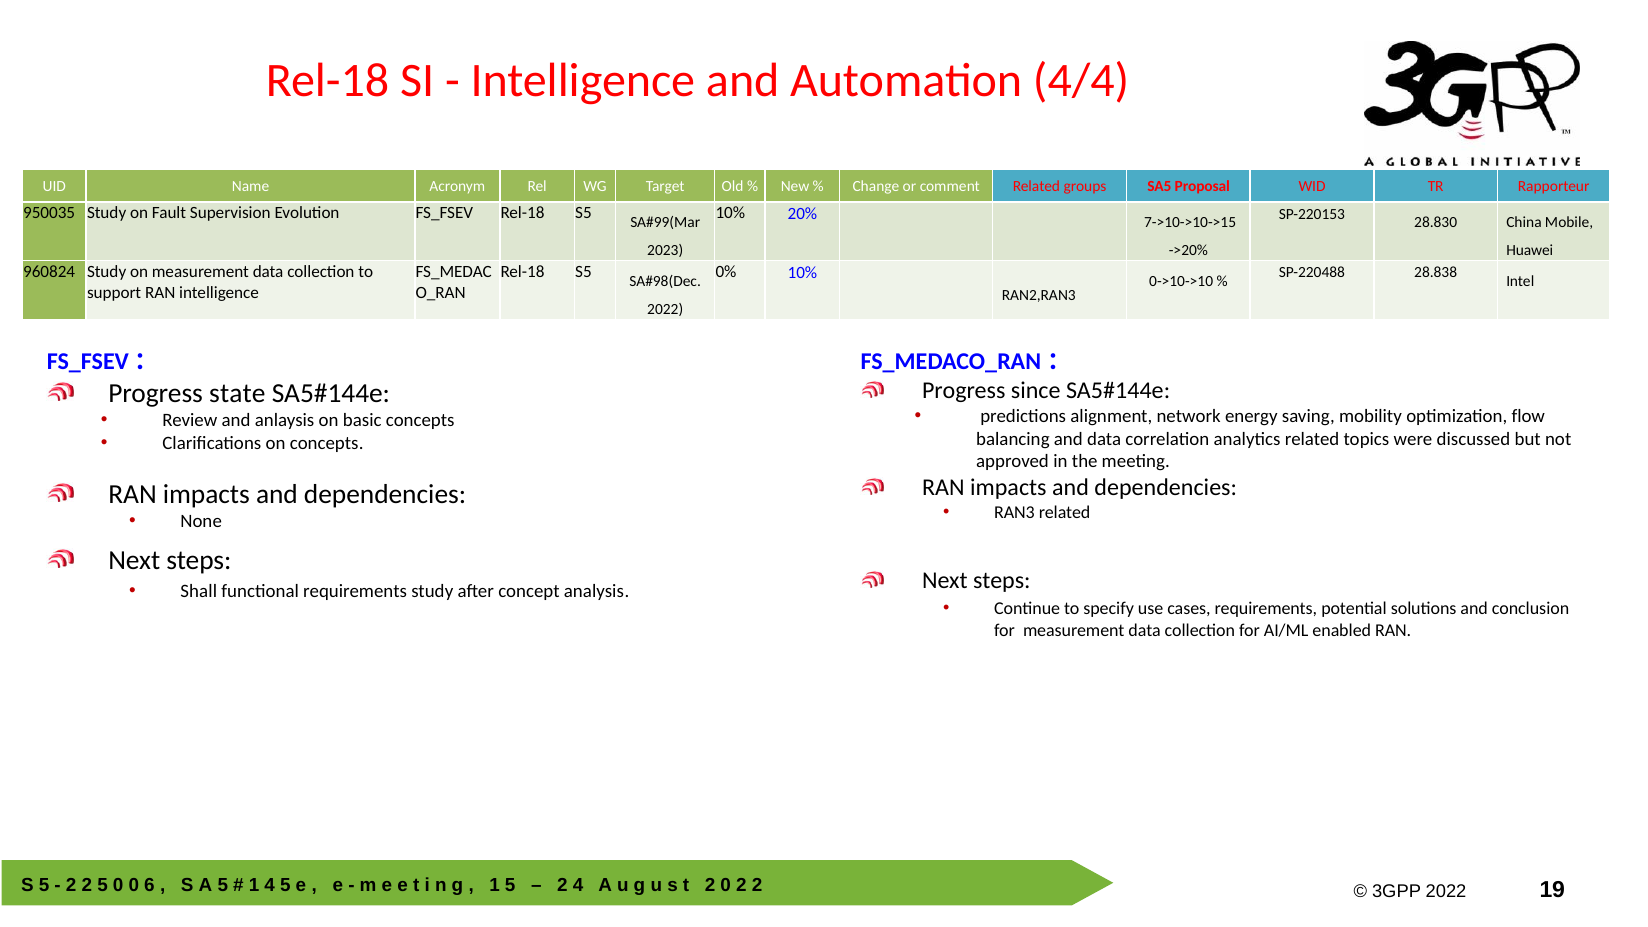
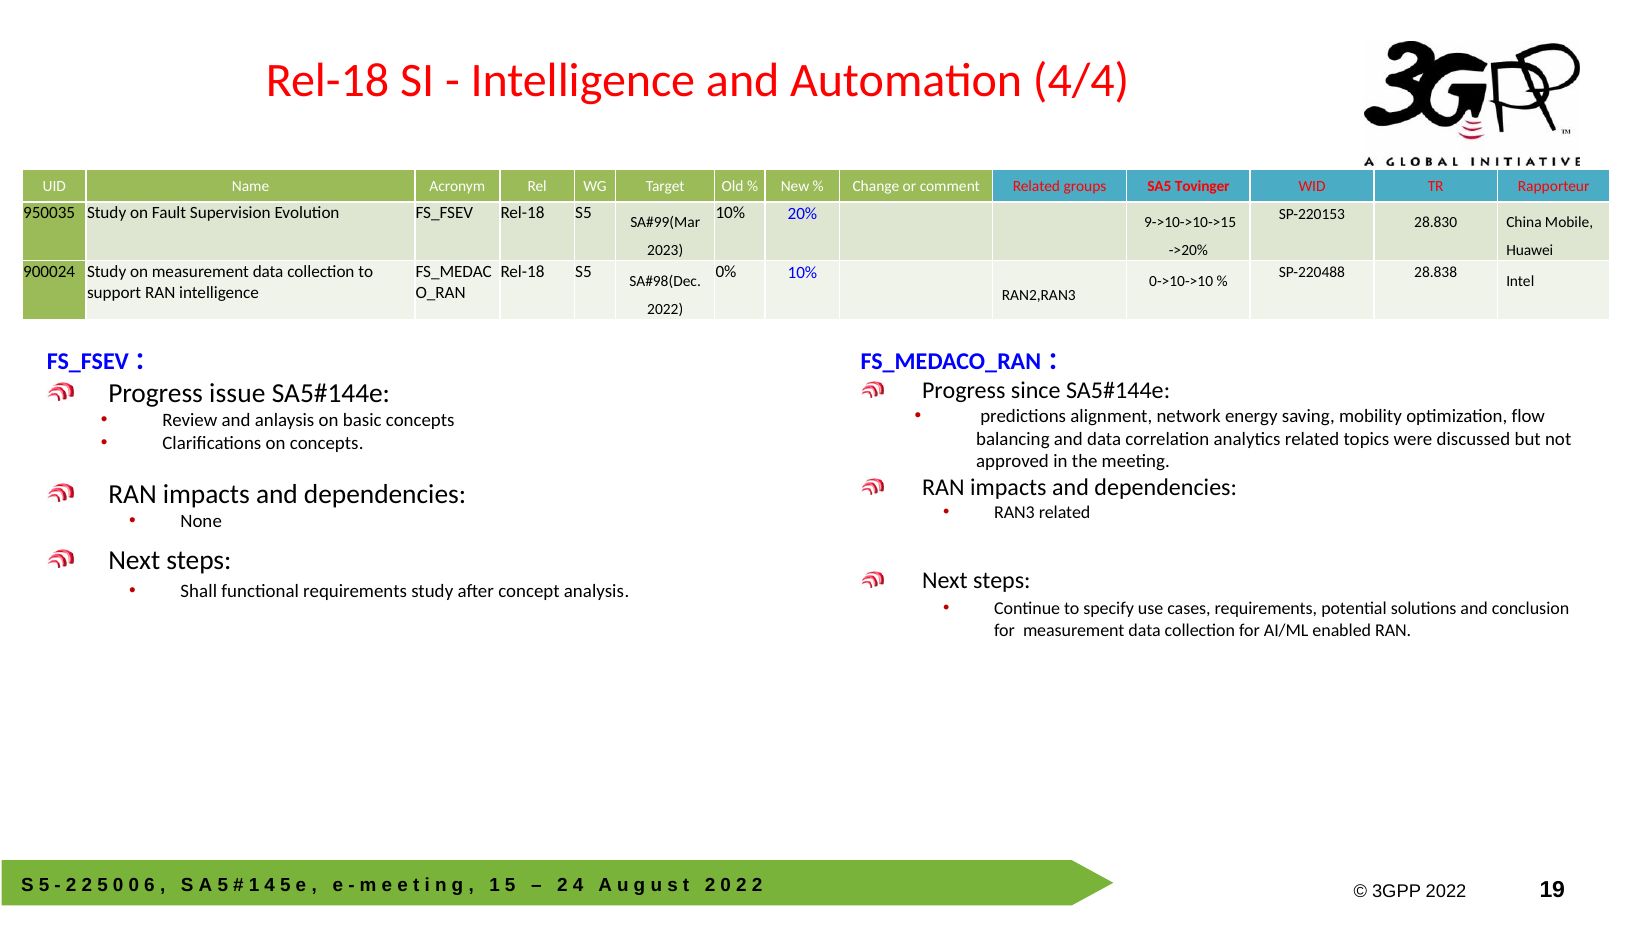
Proposal: Proposal -> Tovinger (1202, 186)
7->10->10->15: 7->10->10->15 -> 9->10->10->15 (1190, 222)
960824: 960824 -> 900024 (49, 272)
state: state -> issue (237, 393)
